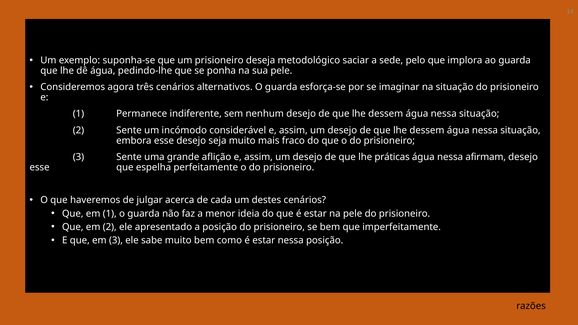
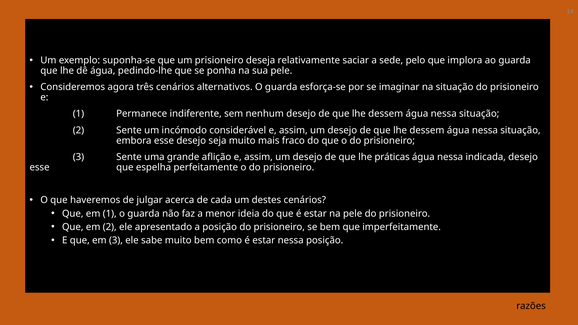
metodológico: metodológico -> relativamente (309, 60)
afirmam: afirmam -> indicada (486, 157)
